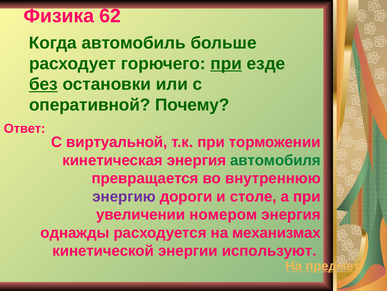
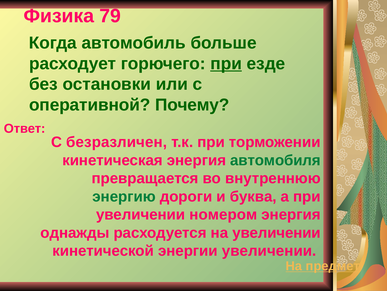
62: 62 -> 79 (110, 16)
без underline: present -> none (43, 84)
виртуальной: виртуальной -> безразличен (117, 142)
энергию colour: purple -> green (124, 196)
столе: столе -> буква (253, 196)
на механизмах: механизмах -> увеличении (276, 232)
энергии используют: используют -> увеличении (269, 250)
